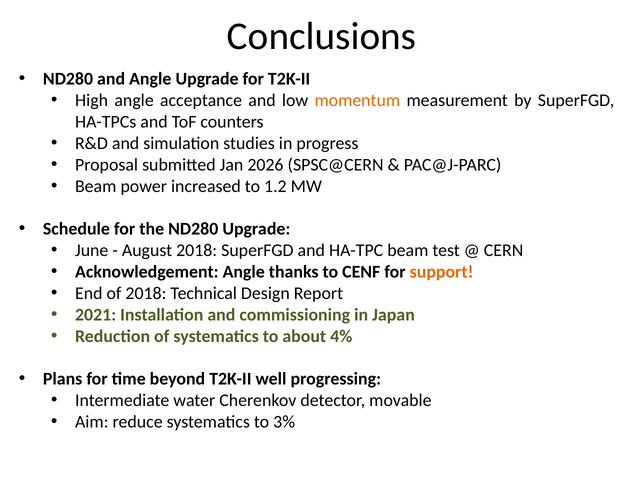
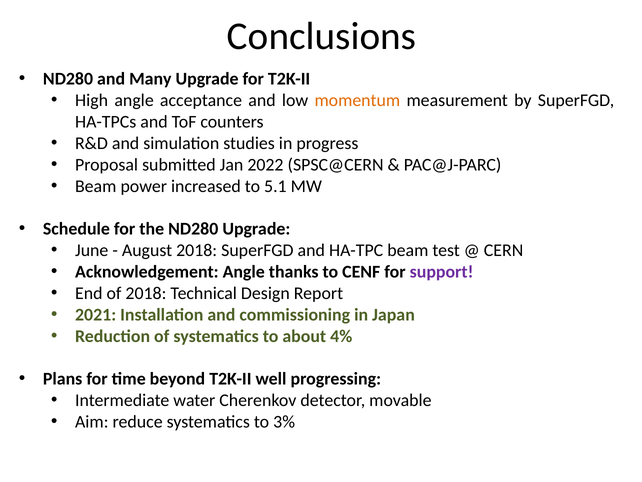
and Angle: Angle -> Many (150, 79)
2026: 2026 -> 2022 (265, 165)
1.2: 1.2 -> 5.1 (275, 186)
support colour: orange -> purple (442, 272)
